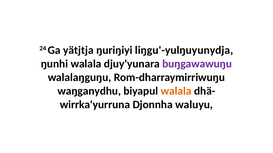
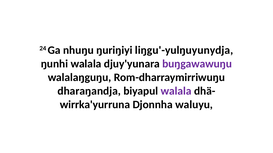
yätjtja: yätjtja -> nhuŋu (78, 50)
waŋganydhu: waŋganydhu -> dharaŋandja (89, 91)
walala colour: orange -> purple (176, 91)
